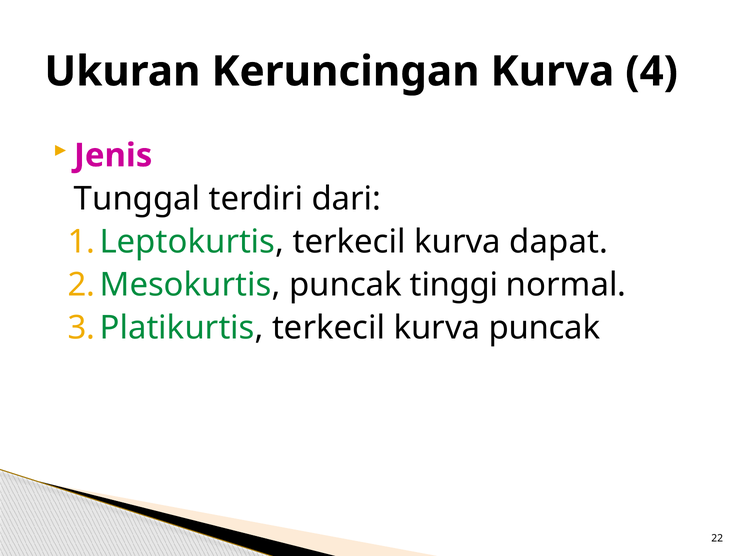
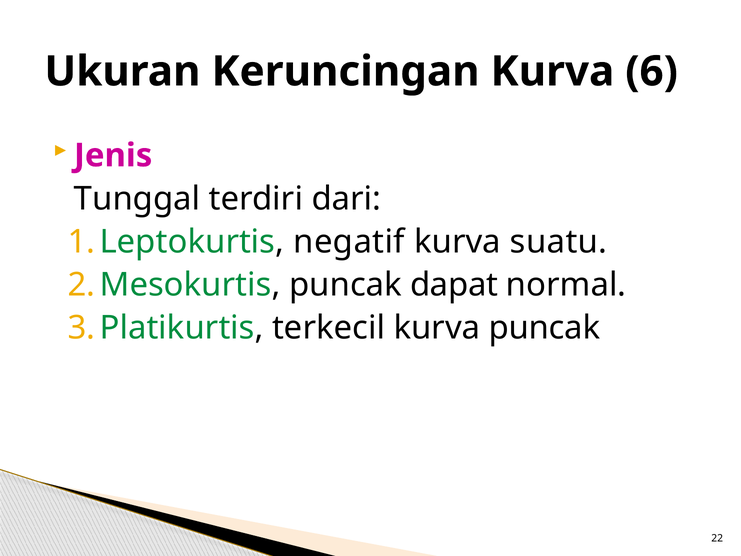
4: 4 -> 6 (652, 71)
terkecil: terkecil -> negatif (349, 242)
dapat: dapat -> suatu (559, 242)
tinggi: tinggi -> dapat (454, 285)
